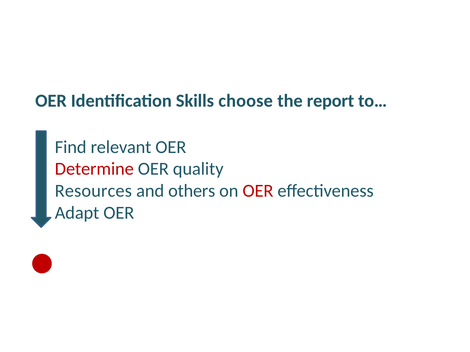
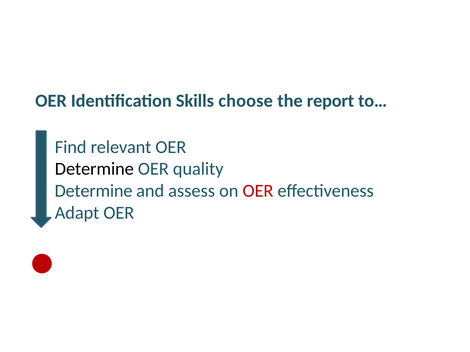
Determine colour: red -> black (94, 169)
Resources: Resources -> Determine (94, 191)
others: others -> assess (192, 191)
